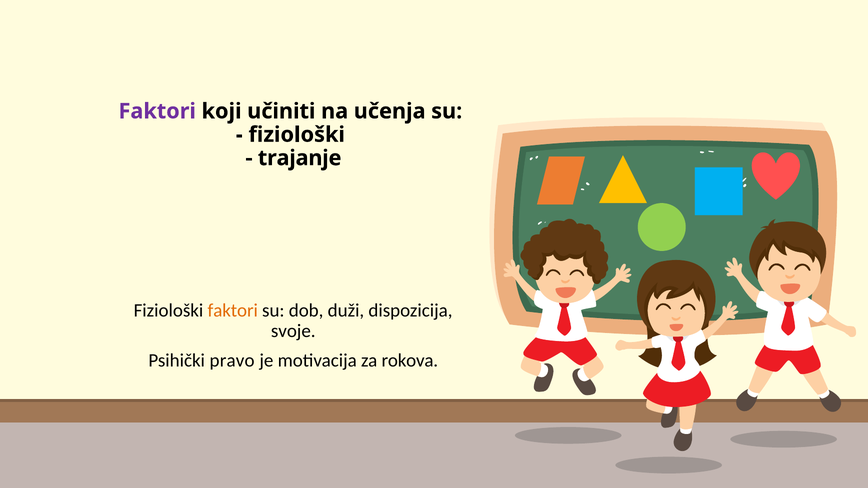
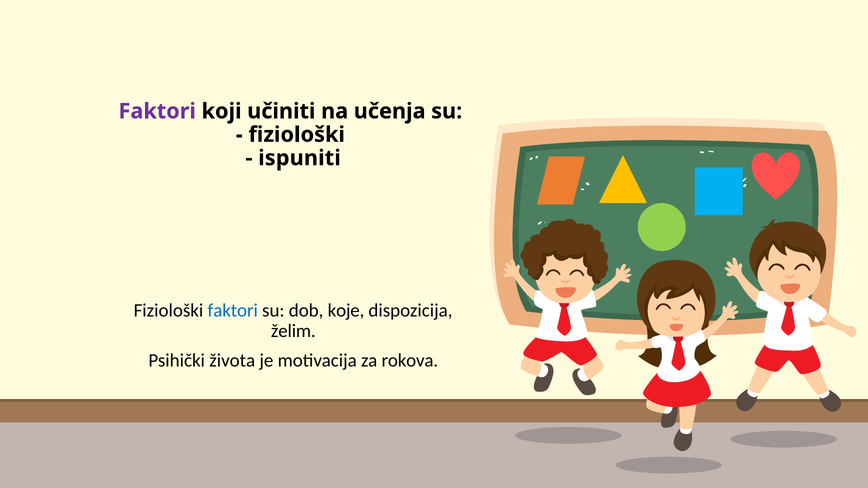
trajanje: trajanje -> ispuniti (299, 158)
faktori colour: orange -> blue (233, 311)
duži: duži -> koje (346, 311)
svoje: svoje -> želim (293, 331)
pravo: pravo -> života (232, 361)
